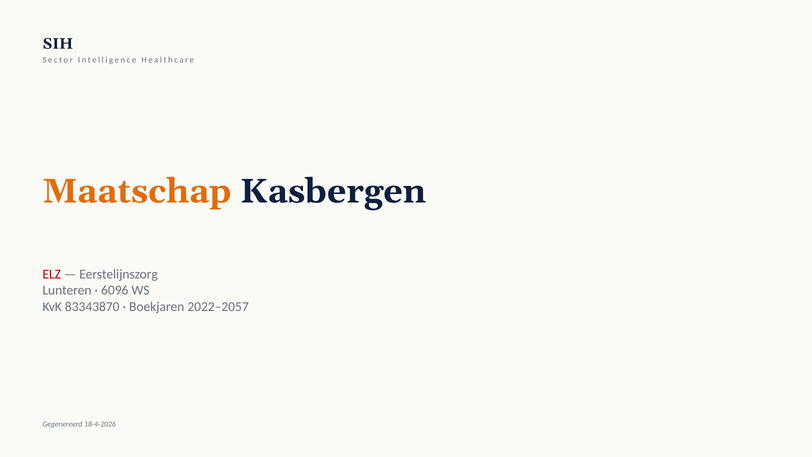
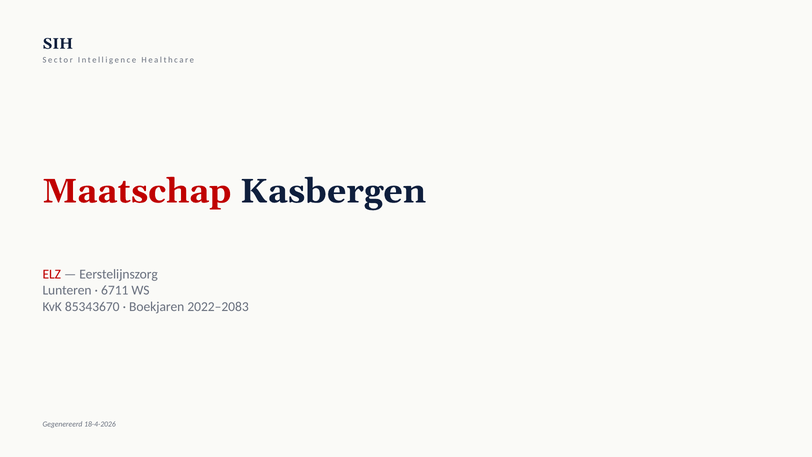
Maatschap colour: orange -> red (137, 191)
6096: 6096 -> 6711 (115, 290)
83343870: 83343870 -> 85343670 (92, 306)
2022–2057: 2022–2057 -> 2022–2083 (218, 306)
